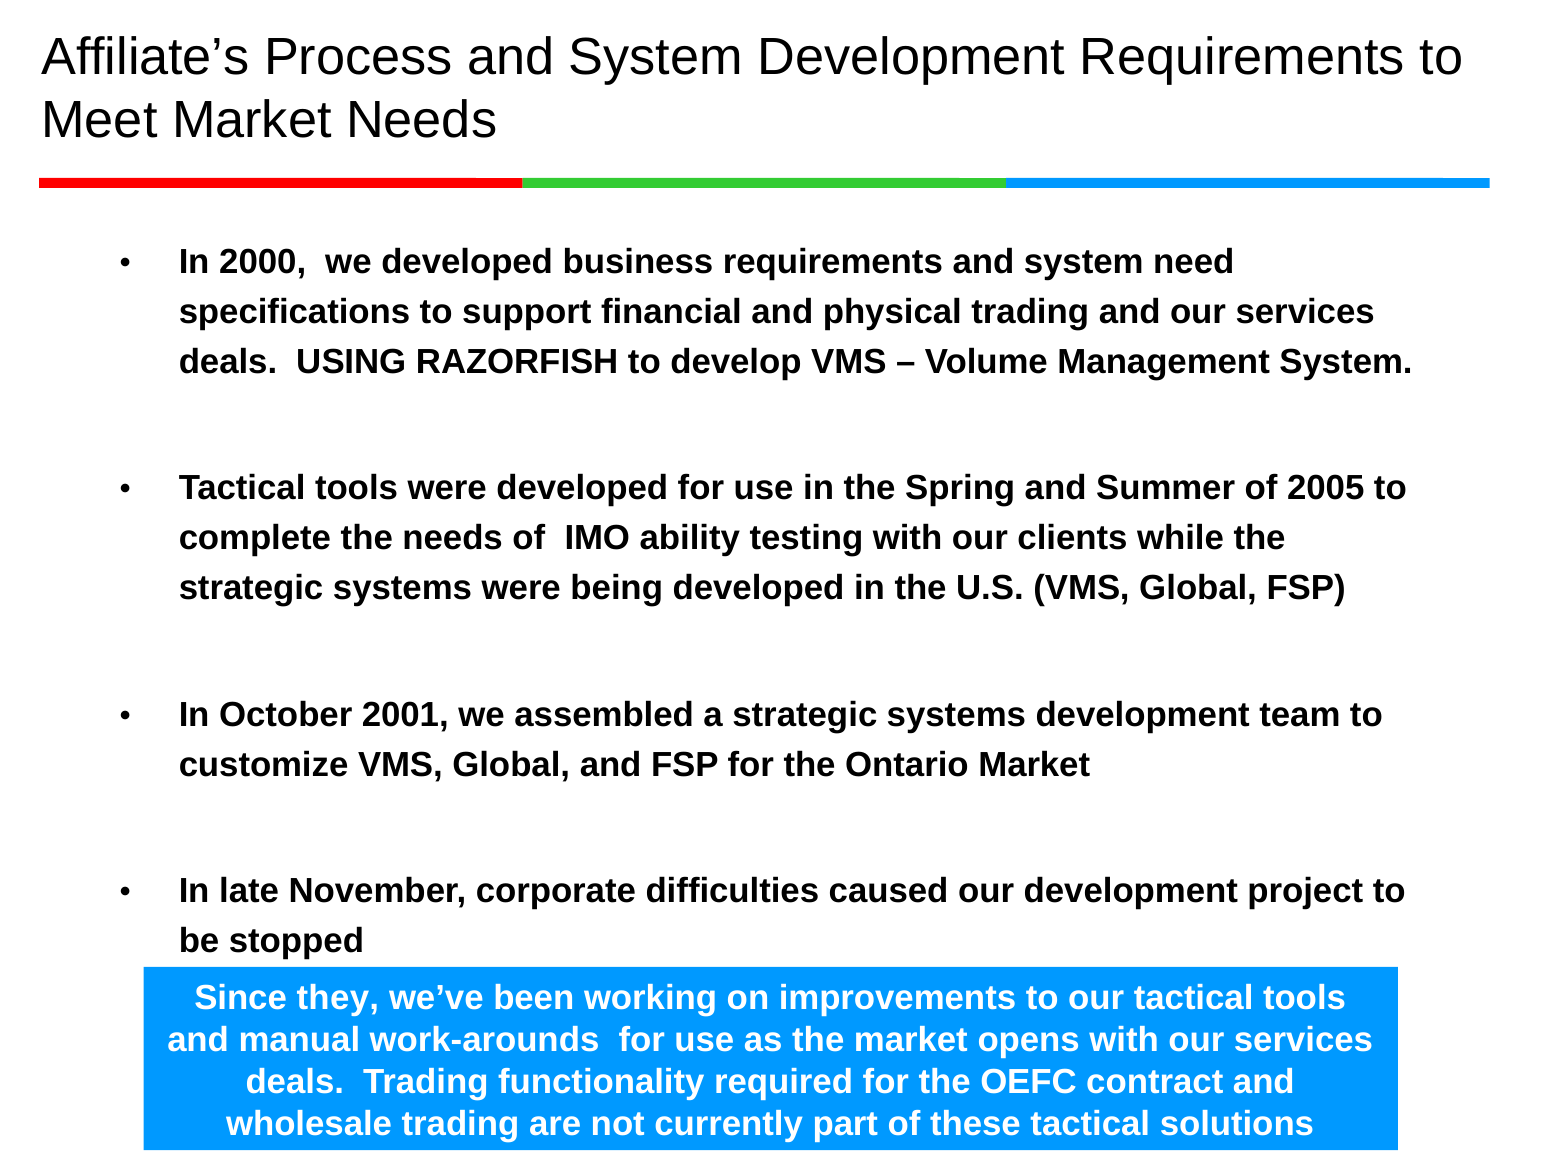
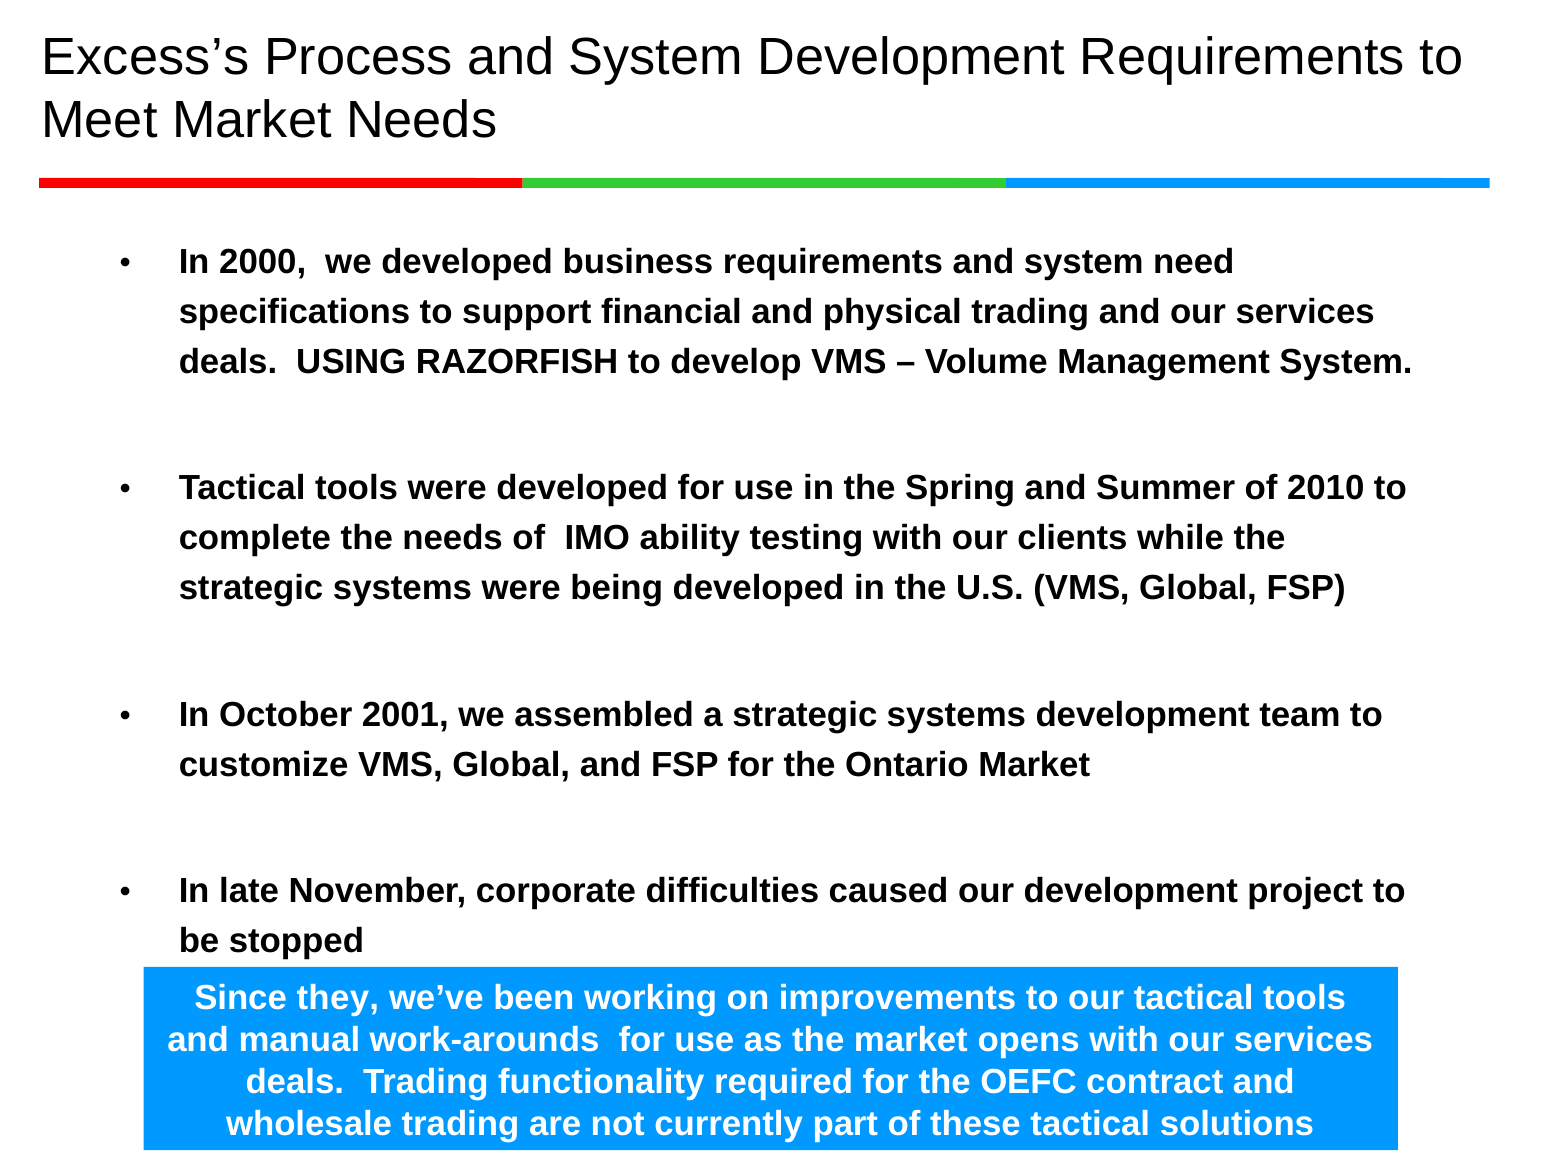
Affiliate’s: Affiliate’s -> Excess’s (145, 57)
2005: 2005 -> 2010 (1326, 488)
